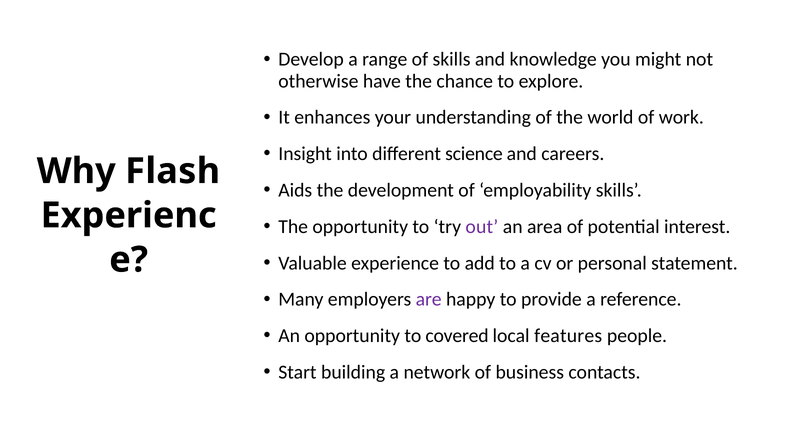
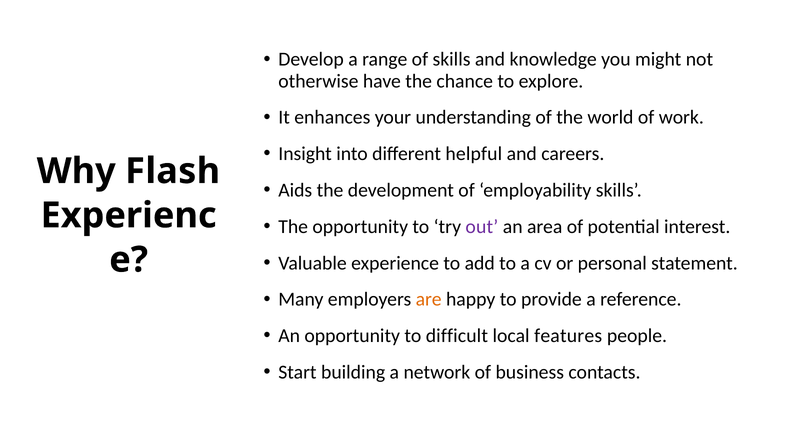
science: science -> helpful (474, 154)
are colour: purple -> orange (429, 300)
covered: covered -> difficult (457, 336)
